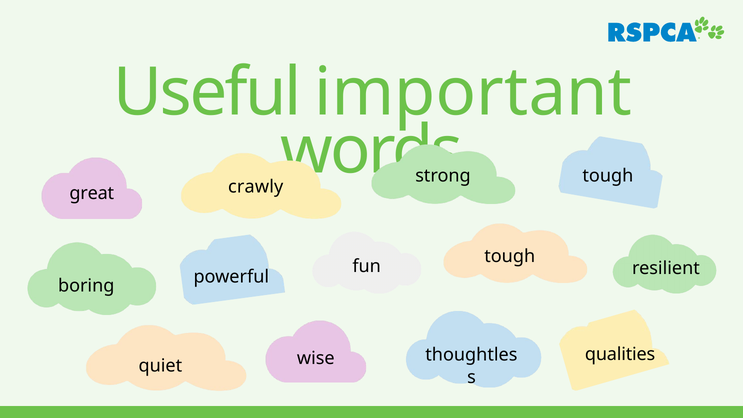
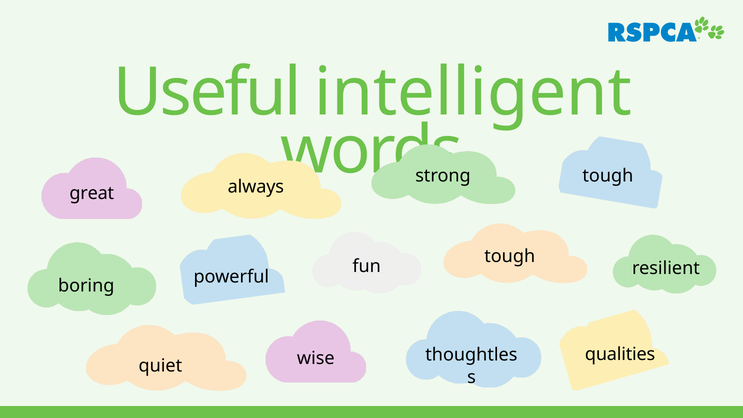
important: important -> intelligent (473, 93)
crawly: crawly -> always (256, 187)
